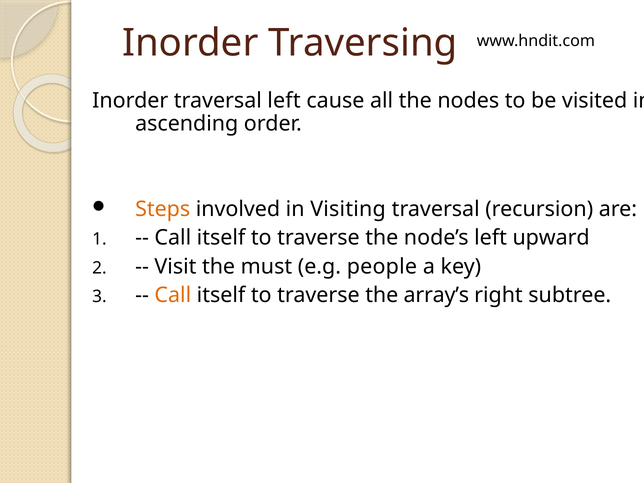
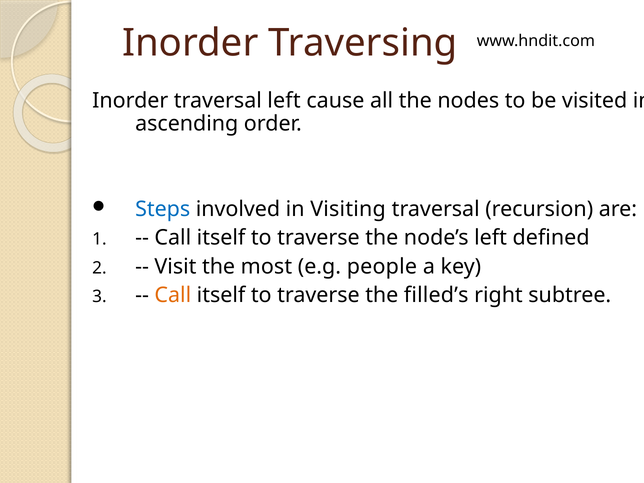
Steps colour: orange -> blue (163, 209)
upward: upward -> defined (551, 238)
must: must -> most (266, 266)
array’s: array’s -> filled’s (436, 295)
